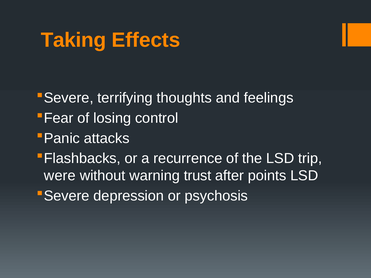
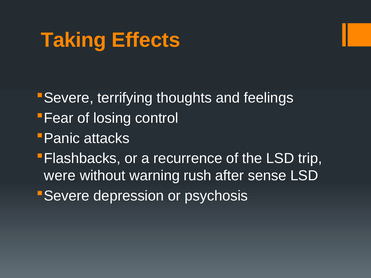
trust: trust -> rush (198, 176)
points: points -> sense (267, 176)
